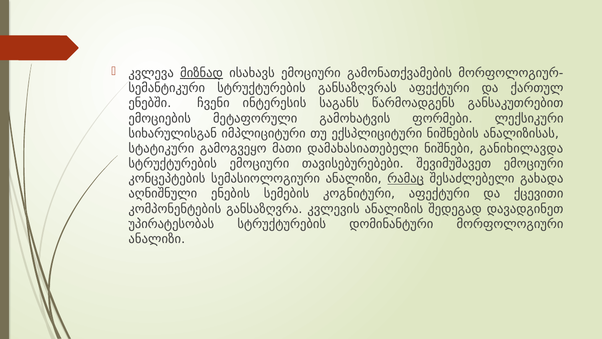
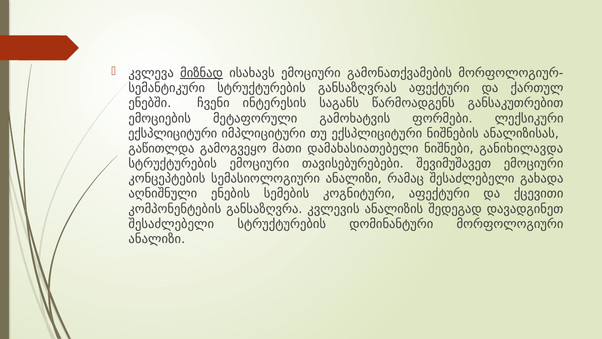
სიხარულისგან: სიხარულისგან -> ექსპლიციტური (173, 133)
სტატიკური: სტატიკური -> გაწითლდა (161, 148)
რამაც underline: present -> none (406, 179)
უპირატესობას: უპირატესობას -> შესაძლებელი (171, 224)
